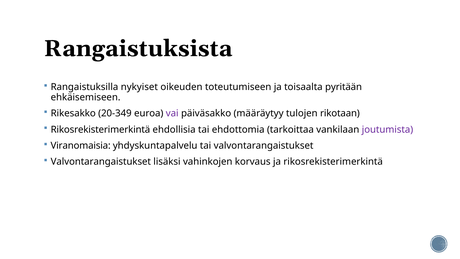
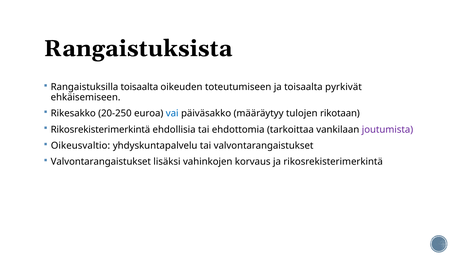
Rangaistuksilla nykyiset: nykyiset -> toisaalta (139, 87)
pyritään: pyritään -> pyrkivät (343, 87)
20-349: 20-349 -> 20-250 (115, 113)
vai colour: purple -> blue (172, 113)
Viranomaisia: Viranomaisia -> Oikeusvaltio (81, 146)
